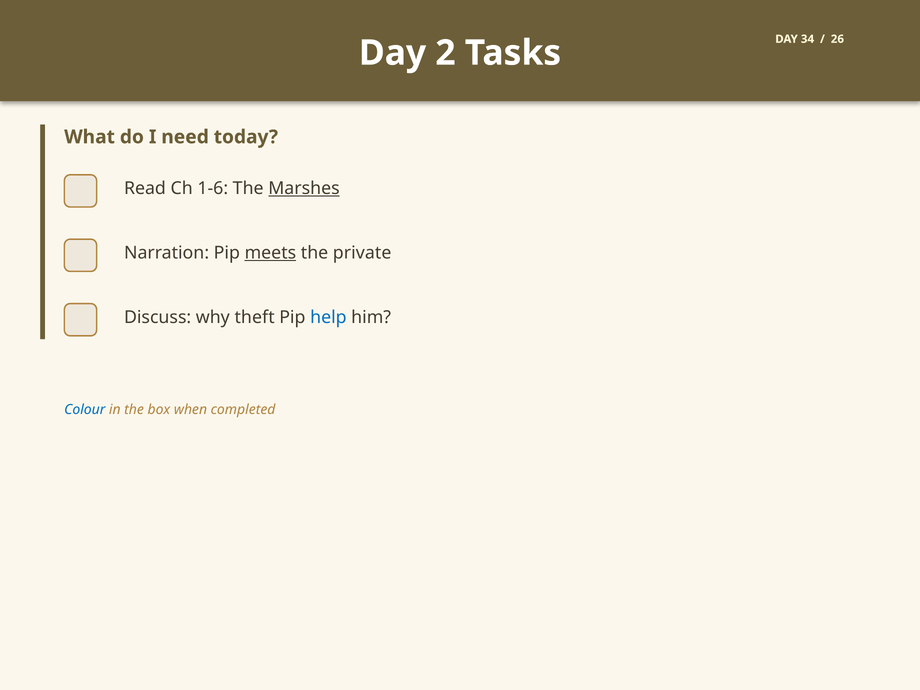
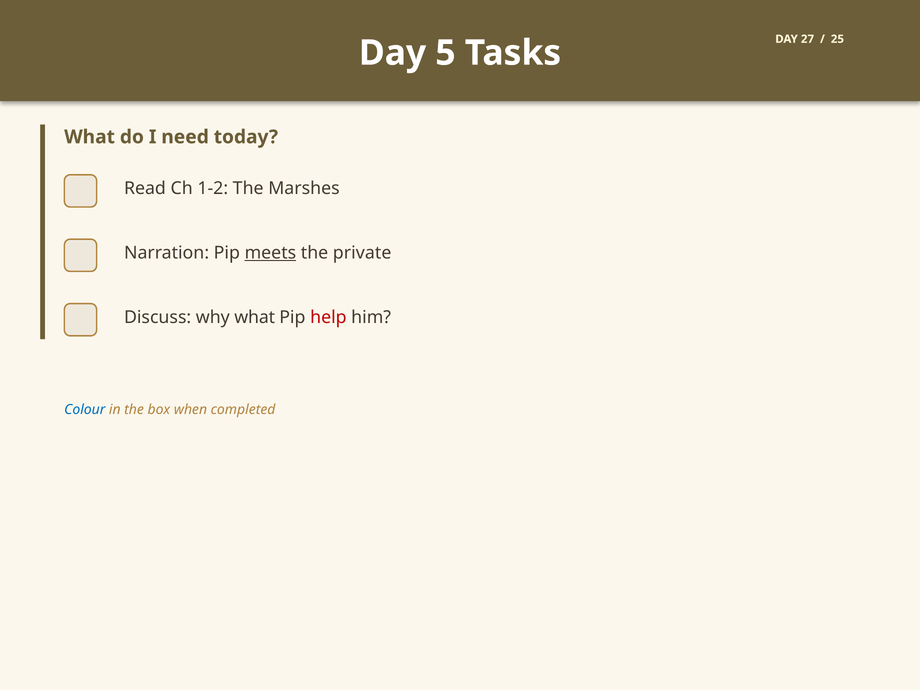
34: 34 -> 27 (807, 39)
26: 26 -> 25 (837, 39)
2: 2 -> 5 (445, 53)
1-6: 1-6 -> 1-2 (213, 188)
Marshes underline: present -> none (304, 188)
why theft: theft -> what (255, 317)
help colour: blue -> red (328, 317)
